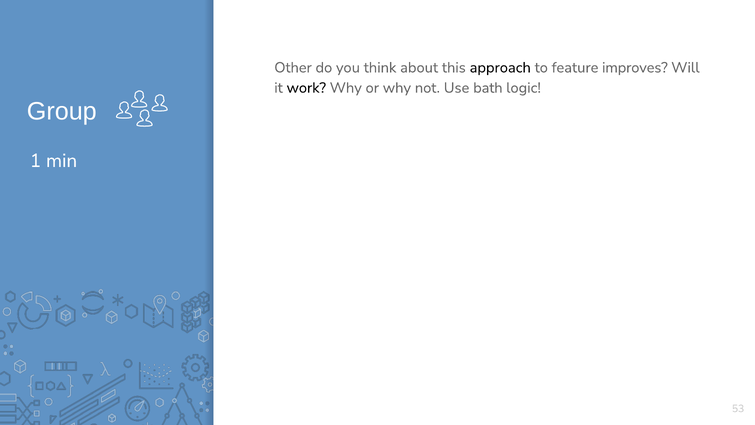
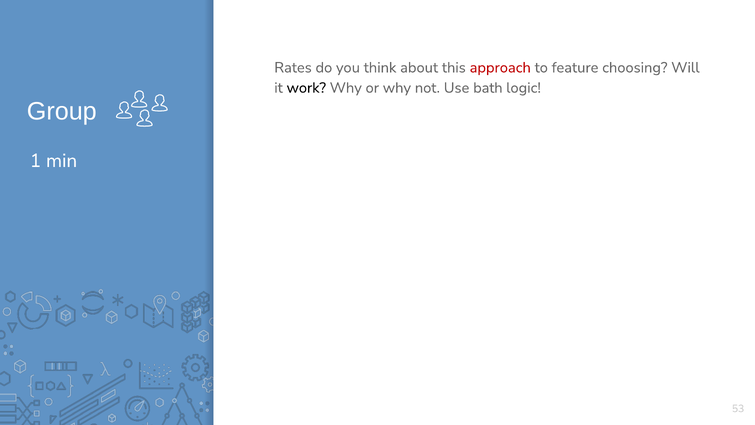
Other: Other -> Rates (293, 68)
approach colour: black -> red (500, 68)
improves: improves -> choosing (635, 68)
